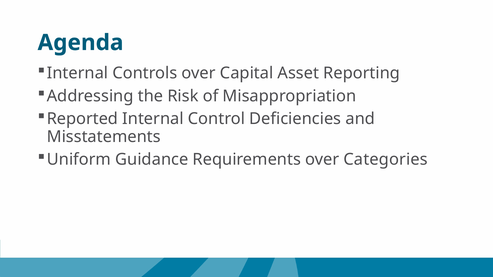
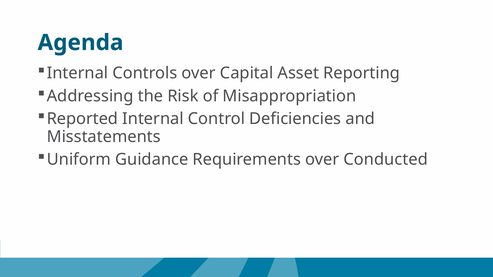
Categories: Categories -> Conducted (386, 160)
